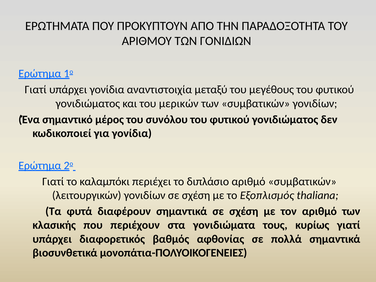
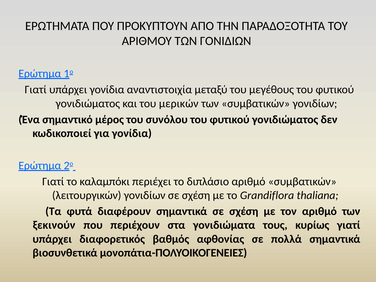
Εξοπλισμός: Εξοπλισμός -> Grandiflora (267, 195)
κλασικής: κλασικής -> ξεκινούν (54, 225)
